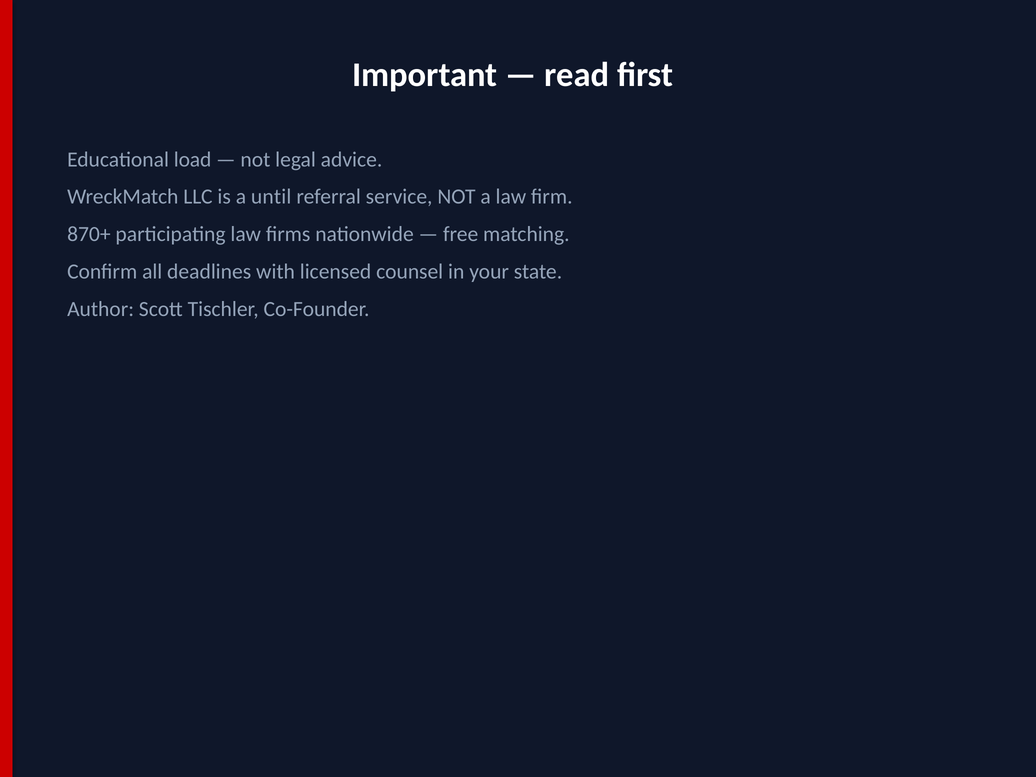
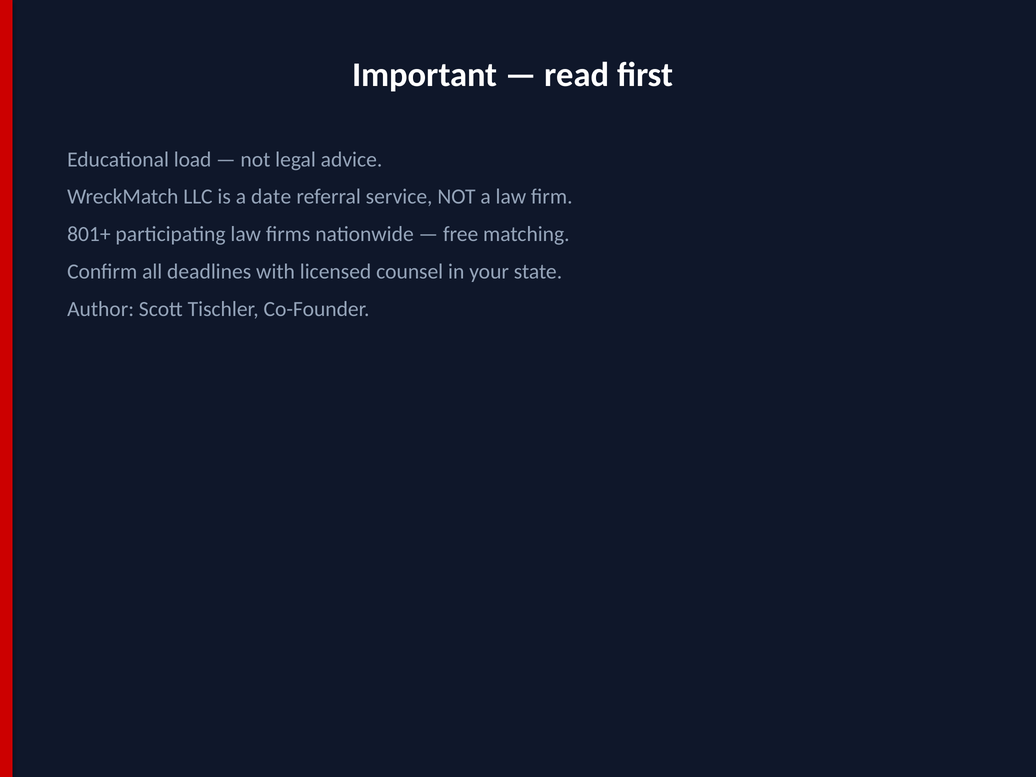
until: until -> date (271, 197)
870+: 870+ -> 801+ (89, 234)
